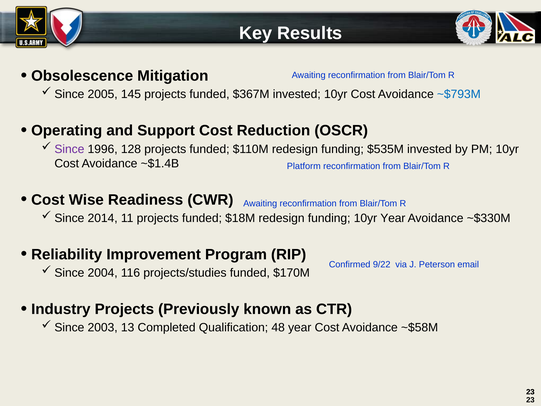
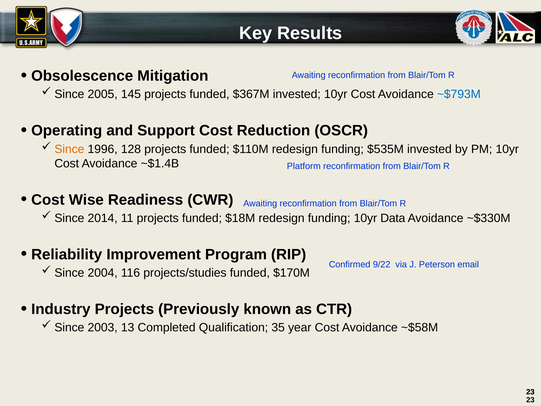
Since colour: purple -> orange (69, 149)
10yr Year: Year -> Data (393, 218)
48: 48 -> 35 (278, 327)
